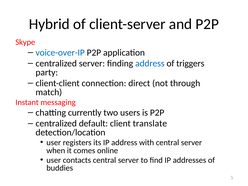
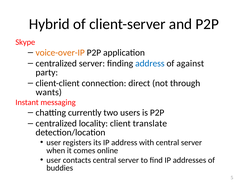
voice-over-IP colour: blue -> orange (60, 53)
triggers: triggers -> against (190, 63)
match: match -> wants (49, 92)
default: default -> locality (93, 123)
